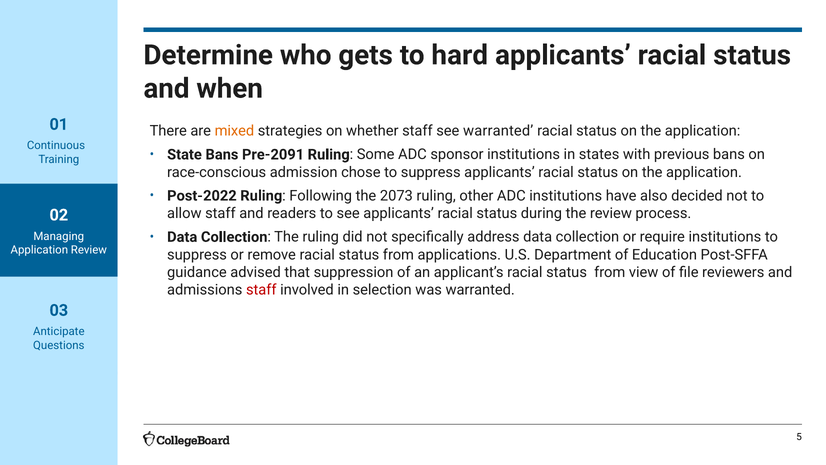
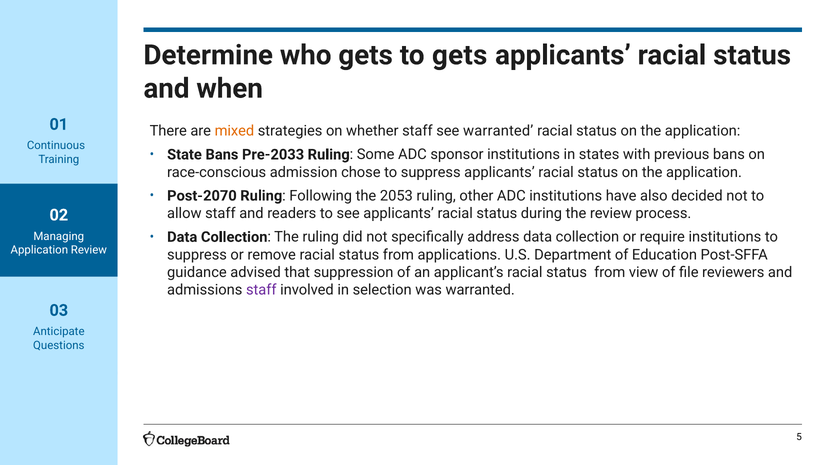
to hard: hard -> gets (460, 55)
Pre-2091: Pre-2091 -> Pre-2033 (273, 154)
Post-2022: Post-2022 -> Post-2070 (202, 196)
2073: 2073 -> 2053 (396, 196)
staff colour: red -> purple (261, 290)
